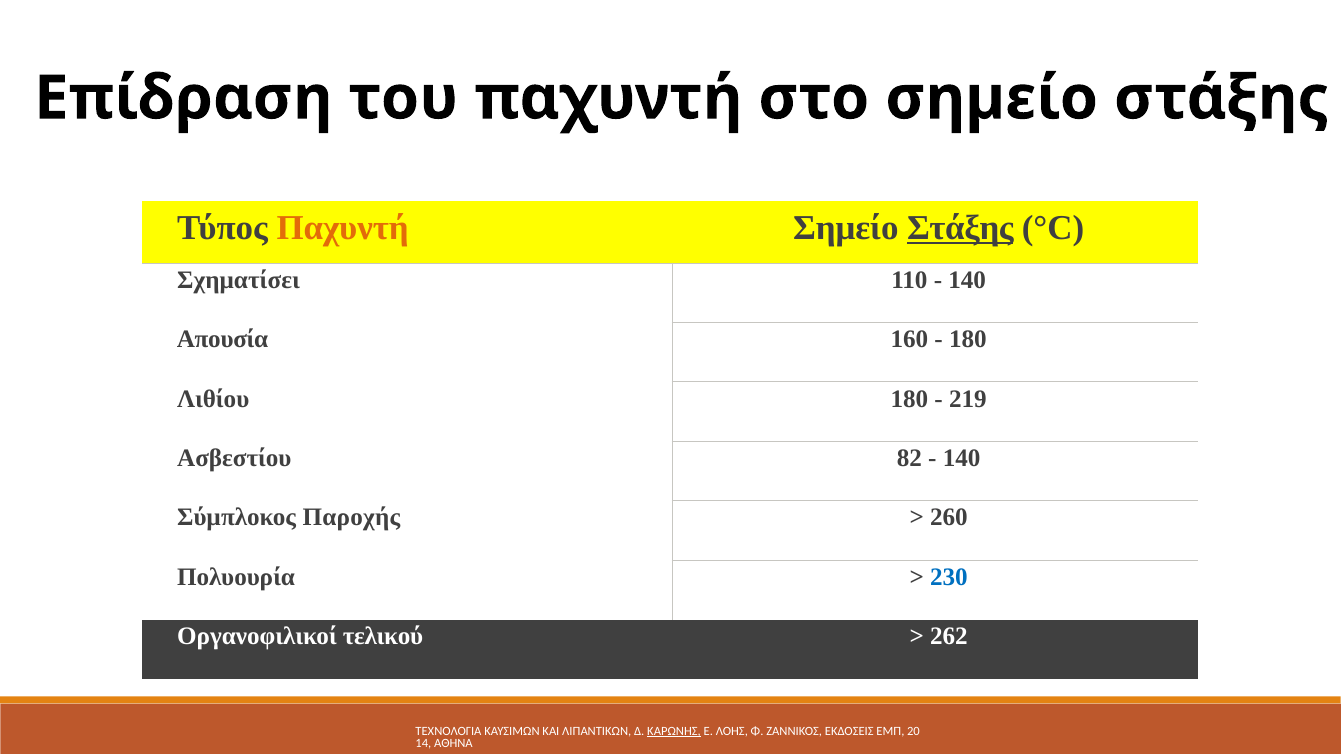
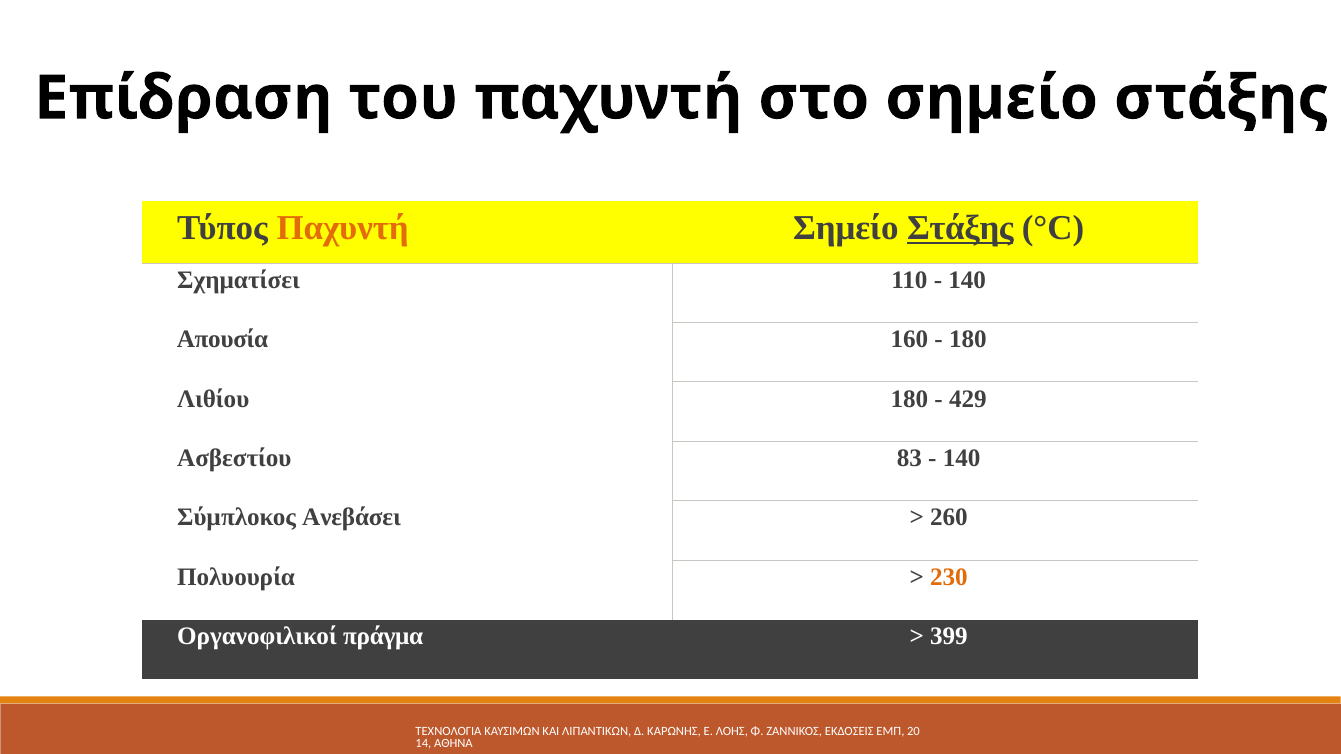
219: 219 -> 429 (968, 399)
82: 82 -> 83 (909, 458)
Παροχής: Παροχής -> Ανεβάσει (352, 518)
230 colour: blue -> orange (949, 577)
τελικού: τελικού -> πράγμα (383, 637)
262: 262 -> 399 (949, 637)
ΚΑΡΩΝΗΣ underline: present -> none (674, 731)
